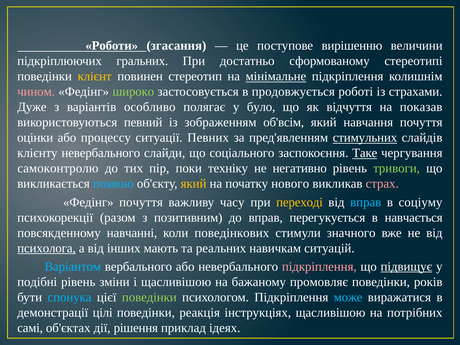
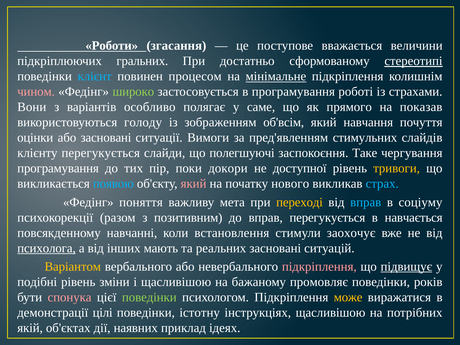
вирішенню: вирішенню -> вважається (352, 46)
стереотипі underline: none -> present (413, 61)
клієнт colour: yellow -> light blue (95, 76)
стереотип: стереотип -> процесом (195, 76)
в продовжується: продовжується -> програмування (293, 92)
Дуже: Дуже -> Вони (32, 107)
було: було -> саме (261, 107)
відчуття: відчуття -> прямого (349, 107)
певний: певний -> голоду (143, 122)
або процессу: процессу -> засновані (106, 138)
Певних: Певних -> Вимоги (208, 138)
стимульних underline: present -> none (365, 138)
клієнту невербального: невербального -> перегукується (101, 153)
соціального: соціального -> полегшуючі (242, 153)
Таке underline: present -> none (365, 153)
самоконтролю: самоконтролю -> програмування (58, 168)
техніку: техніку -> докори (228, 168)
негативно: негативно -> доступної (300, 168)
тривоги colour: light green -> yellow (397, 168)
який colour: yellow -> pink (194, 184)
страх colour: pink -> light blue (382, 184)
Федінг почуття: почуття -> поняття (141, 202)
часу: часу -> мета (232, 202)
поведінкових: поведінкових -> встановлення (232, 233)
значного: значного -> заохочує (351, 233)
реальних навичкам: навичкам -> засновані (275, 248)
Варіантом colour: light blue -> yellow (73, 267)
спонука colour: light blue -> pink (70, 297)
може colour: light blue -> yellow (348, 297)
реакція: реакція -> істотну (200, 313)
самі: самі -> якій (30, 328)
рішення: рішення -> наявних (136, 328)
